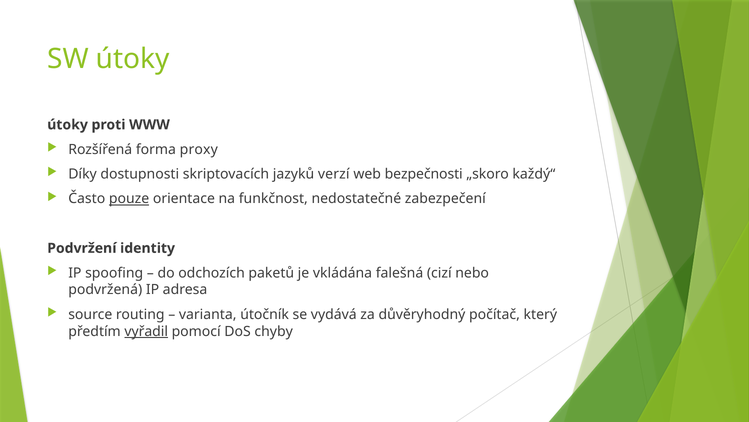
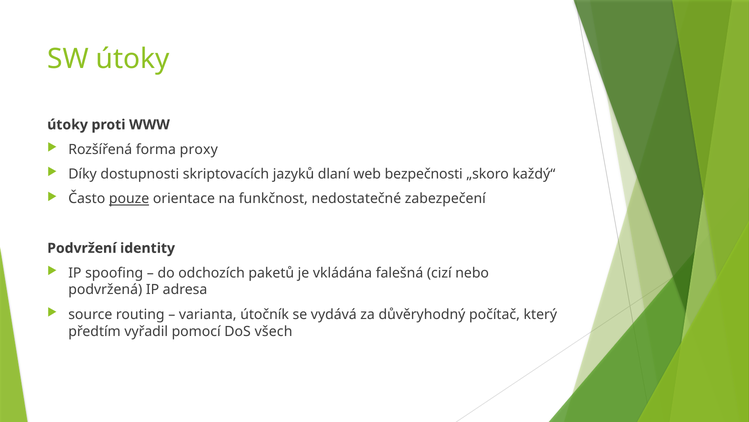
verzí: verzí -> dlaní (334, 174)
vyřadil underline: present -> none (146, 331)
chyby: chyby -> všech (274, 331)
